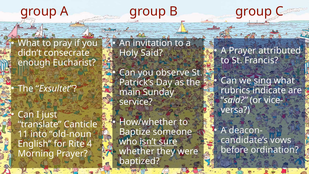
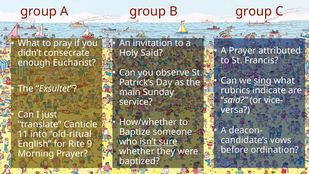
old-noun: old-noun -> old-ritual (70, 134)
4: 4 -> 9 (89, 144)
